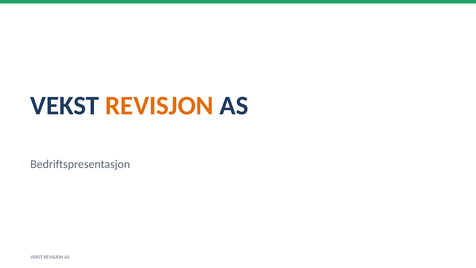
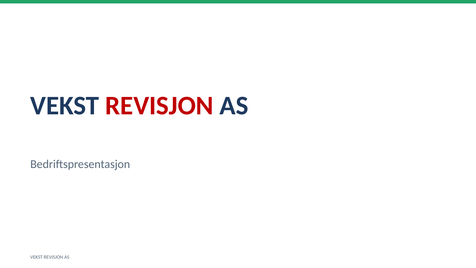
REVISJON colour: orange -> red (159, 106)
